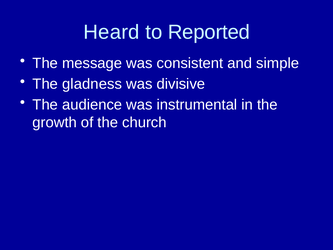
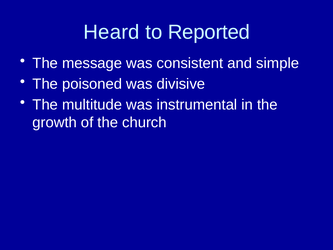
gladness: gladness -> poisoned (92, 84)
audience: audience -> multitude (92, 105)
